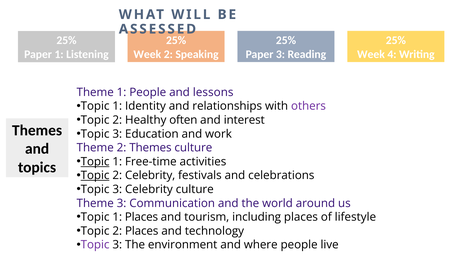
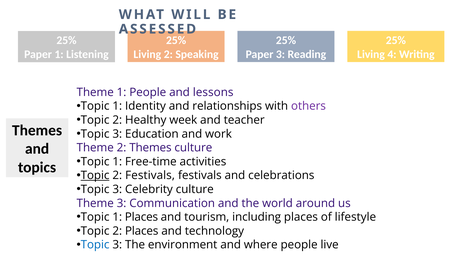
Week: Week -> Living (147, 54)
Week: Week -> Living (371, 54)
often: often -> week (183, 120)
interest: interest -> teacher (244, 120)
Topic underline: present -> none (95, 162)
2 Celebrity: Celebrity -> Festivals (150, 175)
Topic colour: purple -> blue (95, 245)
